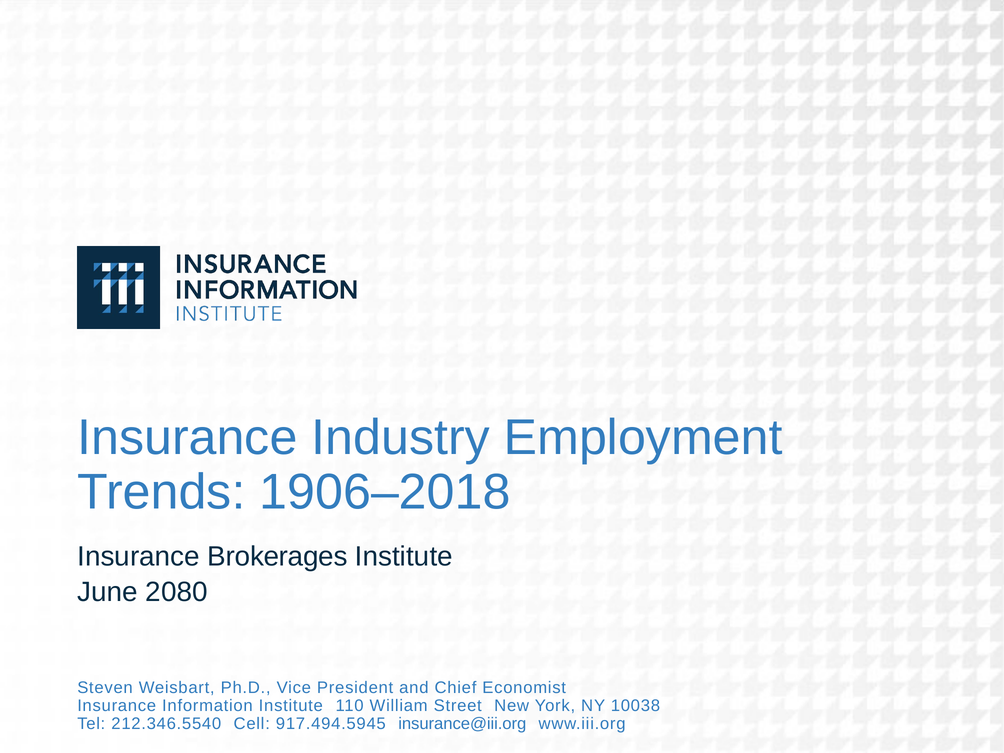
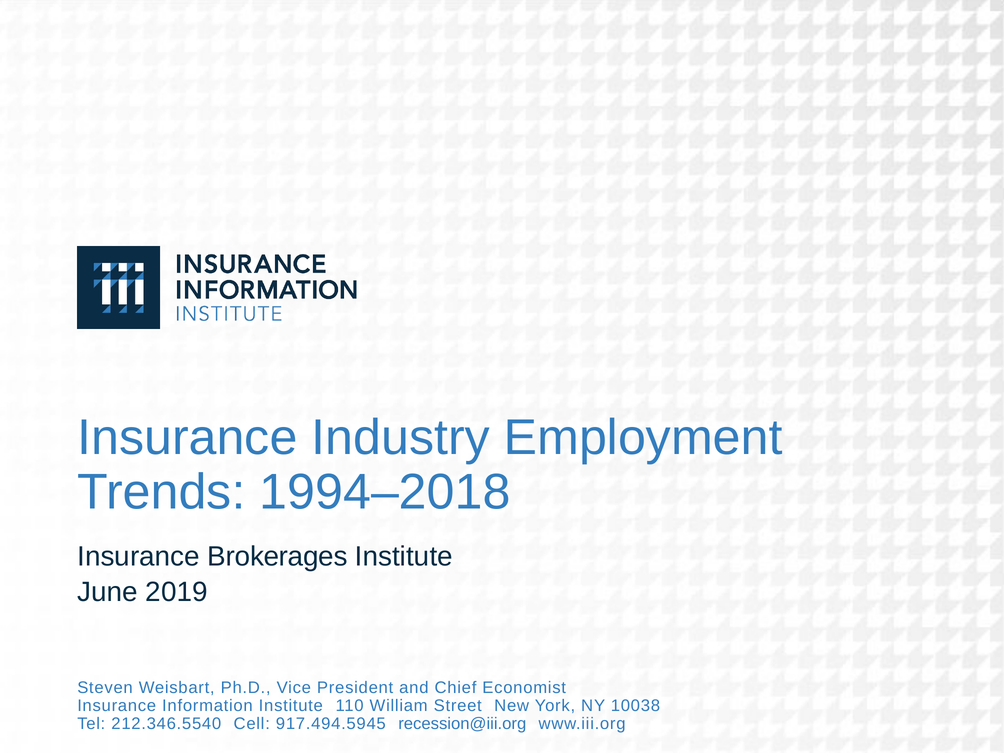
1906–2018: 1906–2018 -> 1994–2018 (385, 492)
2080: 2080 -> 2019 (177, 592)
insurance@iii.org: insurance@iii.org -> recession@iii.org (462, 724)
